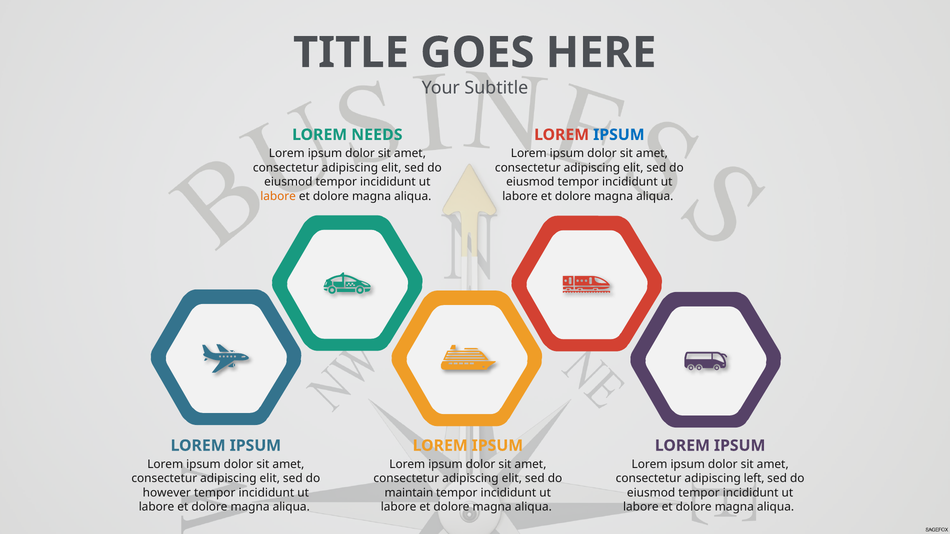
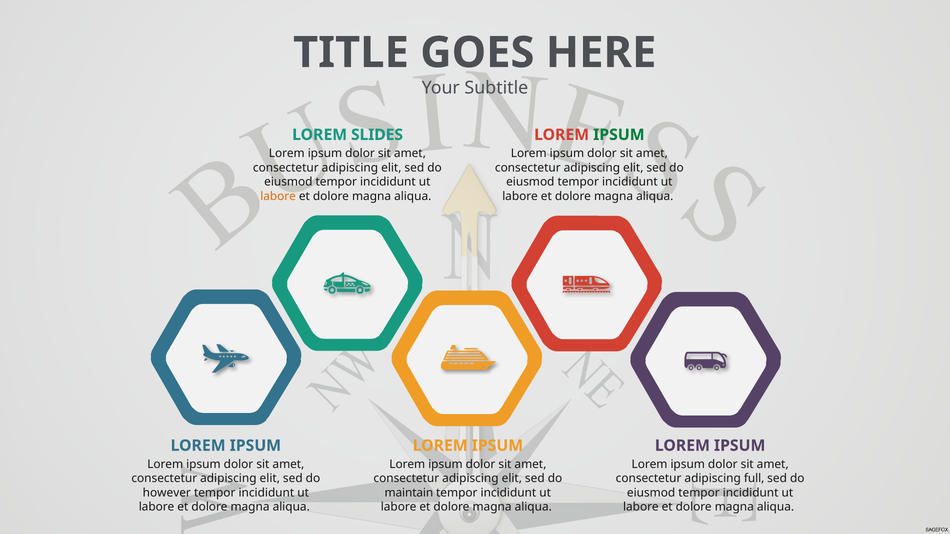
NEEDS: NEEDS -> SLIDES (377, 135)
IPSUM colour: blue -> green (619, 135)
left: left -> full (754, 479)
